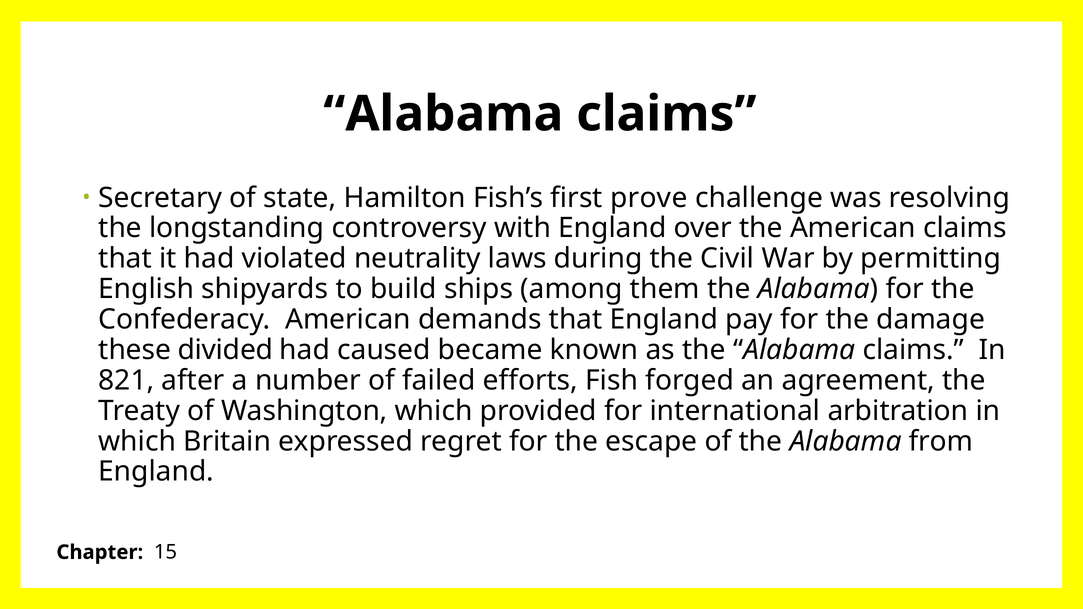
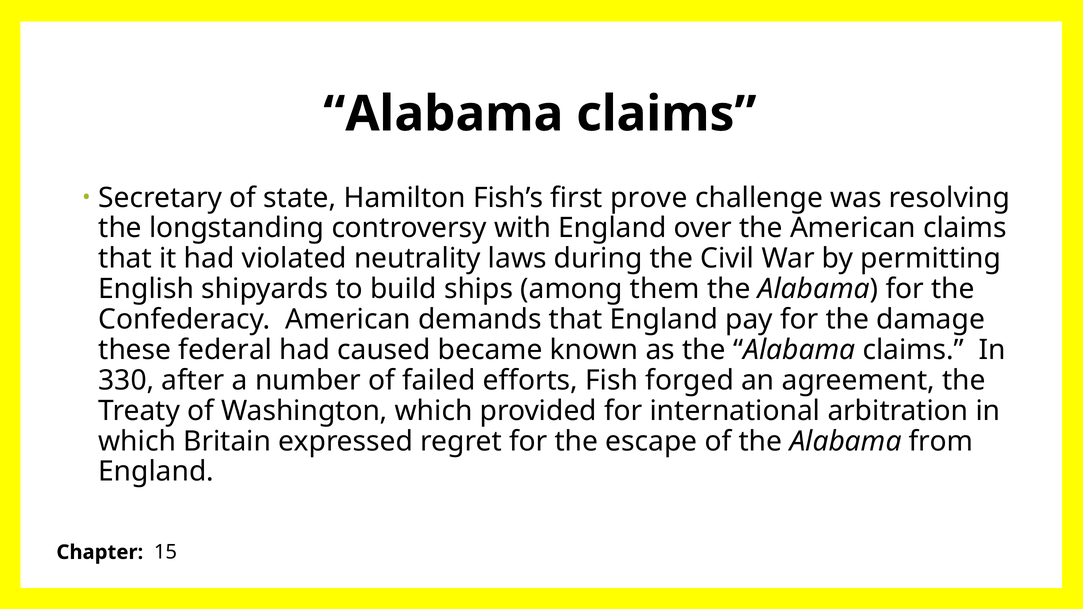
divided: divided -> federal (225, 350)
821: 821 -> 330 (126, 380)
